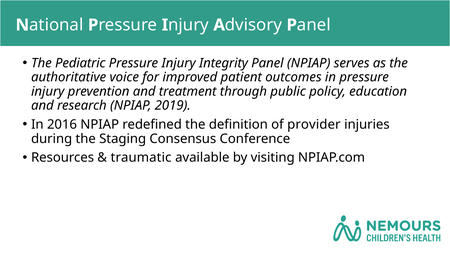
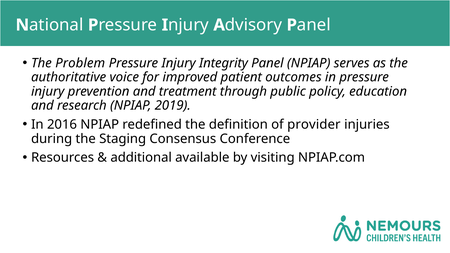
Pediatric: Pediatric -> Problem (80, 63)
traumatic: traumatic -> additional (141, 158)
